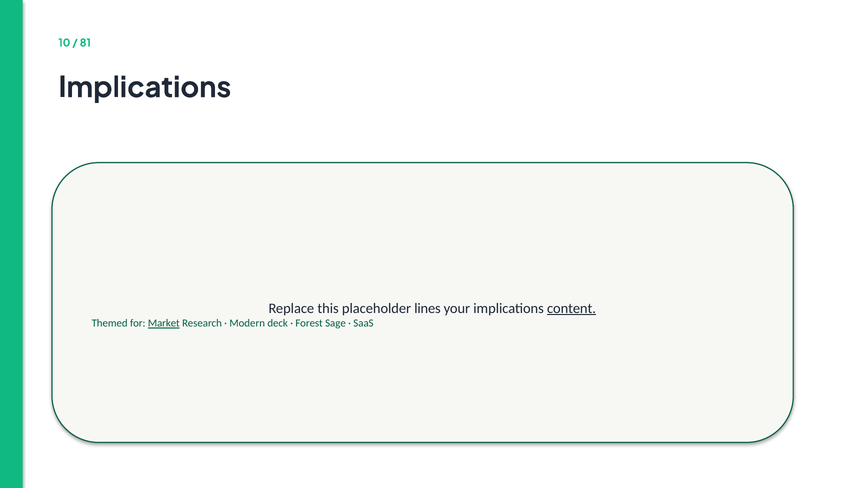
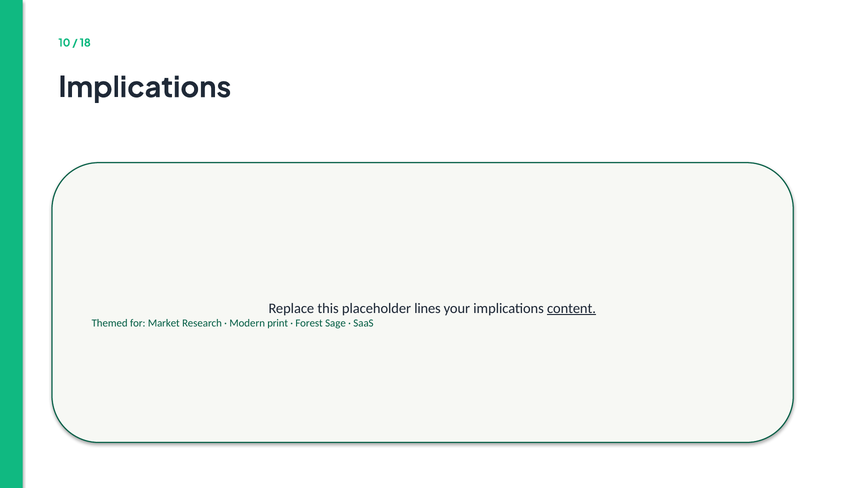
81: 81 -> 18 (85, 43)
Market underline: present -> none (164, 323)
deck: deck -> print (278, 323)
